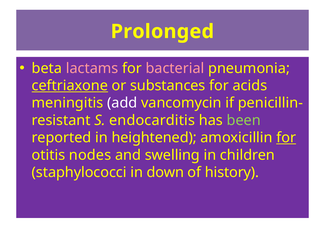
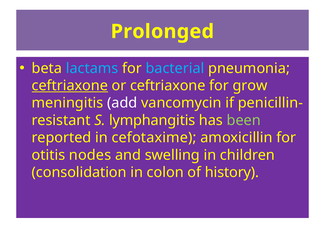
lactams colour: pink -> light blue (92, 68)
bacterial colour: pink -> light blue (175, 68)
or substances: substances -> ceftriaxone (168, 86)
acids: acids -> grow (250, 86)
endocarditis: endocarditis -> lymphangitis (152, 120)
heightened: heightened -> cefotaxime (154, 138)
for underline: present -> none (286, 138)
staphylococci: staphylococci -> consolidation (79, 172)
down: down -> colon (165, 172)
